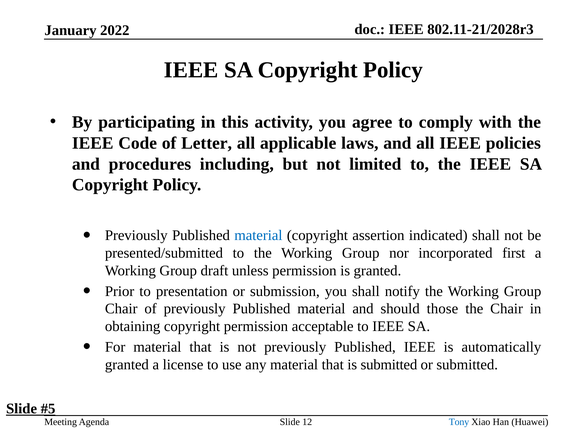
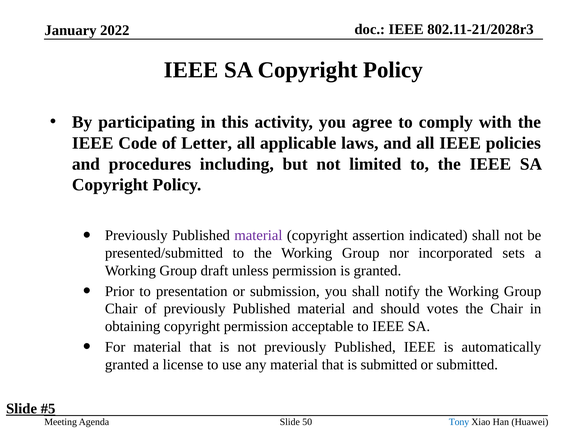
material colour: blue -> purple (258, 236)
first: first -> sets (514, 253)
those: those -> votes (442, 309)
12: 12 -> 50 (307, 422)
